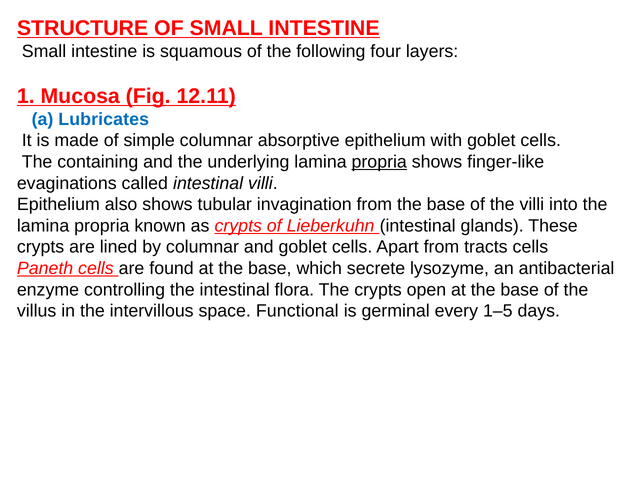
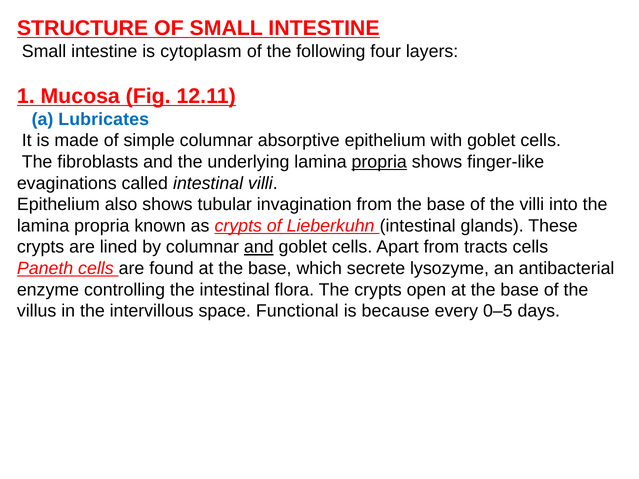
squamous: squamous -> cytoplasm (201, 51)
containing: containing -> fibroblasts (98, 162)
and underline: none -> present (259, 247)
germinal: germinal -> because (396, 311)
1–5: 1–5 -> 0–5 (498, 311)
